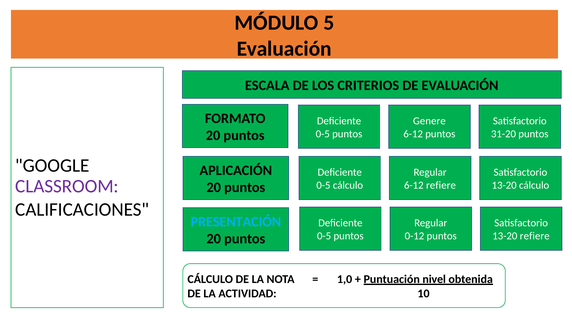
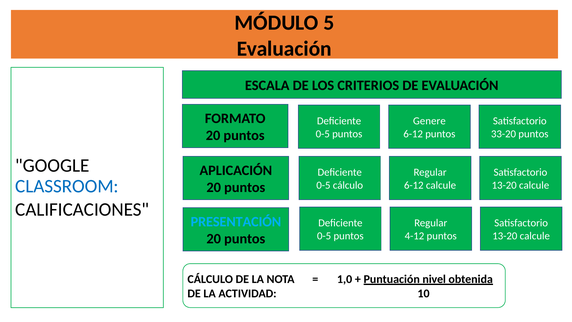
31-20: 31-20 -> 33-20 (504, 134)
CLASSROOM colour: purple -> blue (67, 186)
6-12 refiere: refiere -> calcule (441, 185)
cálculo: cálculo -> calcule (534, 185)
0-12: 0-12 -> 4-12 (414, 236)
refiere: refiere -> calcule (535, 236)
